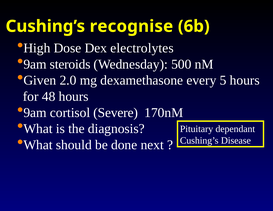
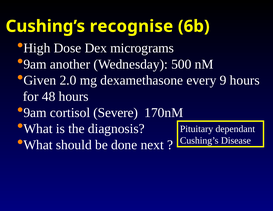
electrolytes: electrolytes -> micrograms (142, 48)
steroids: steroids -> another (70, 64)
5: 5 -> 9 (223, 80)
